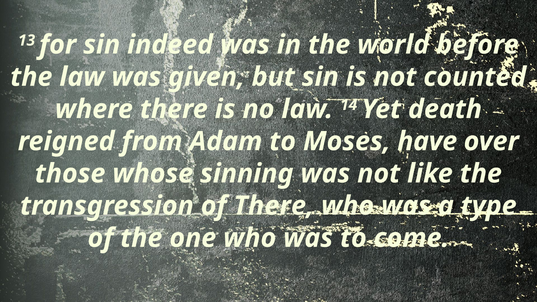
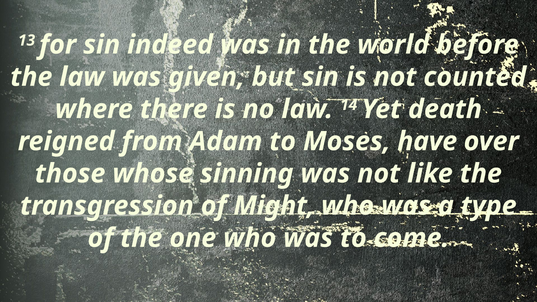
of There: There -> Might (274, 206)
